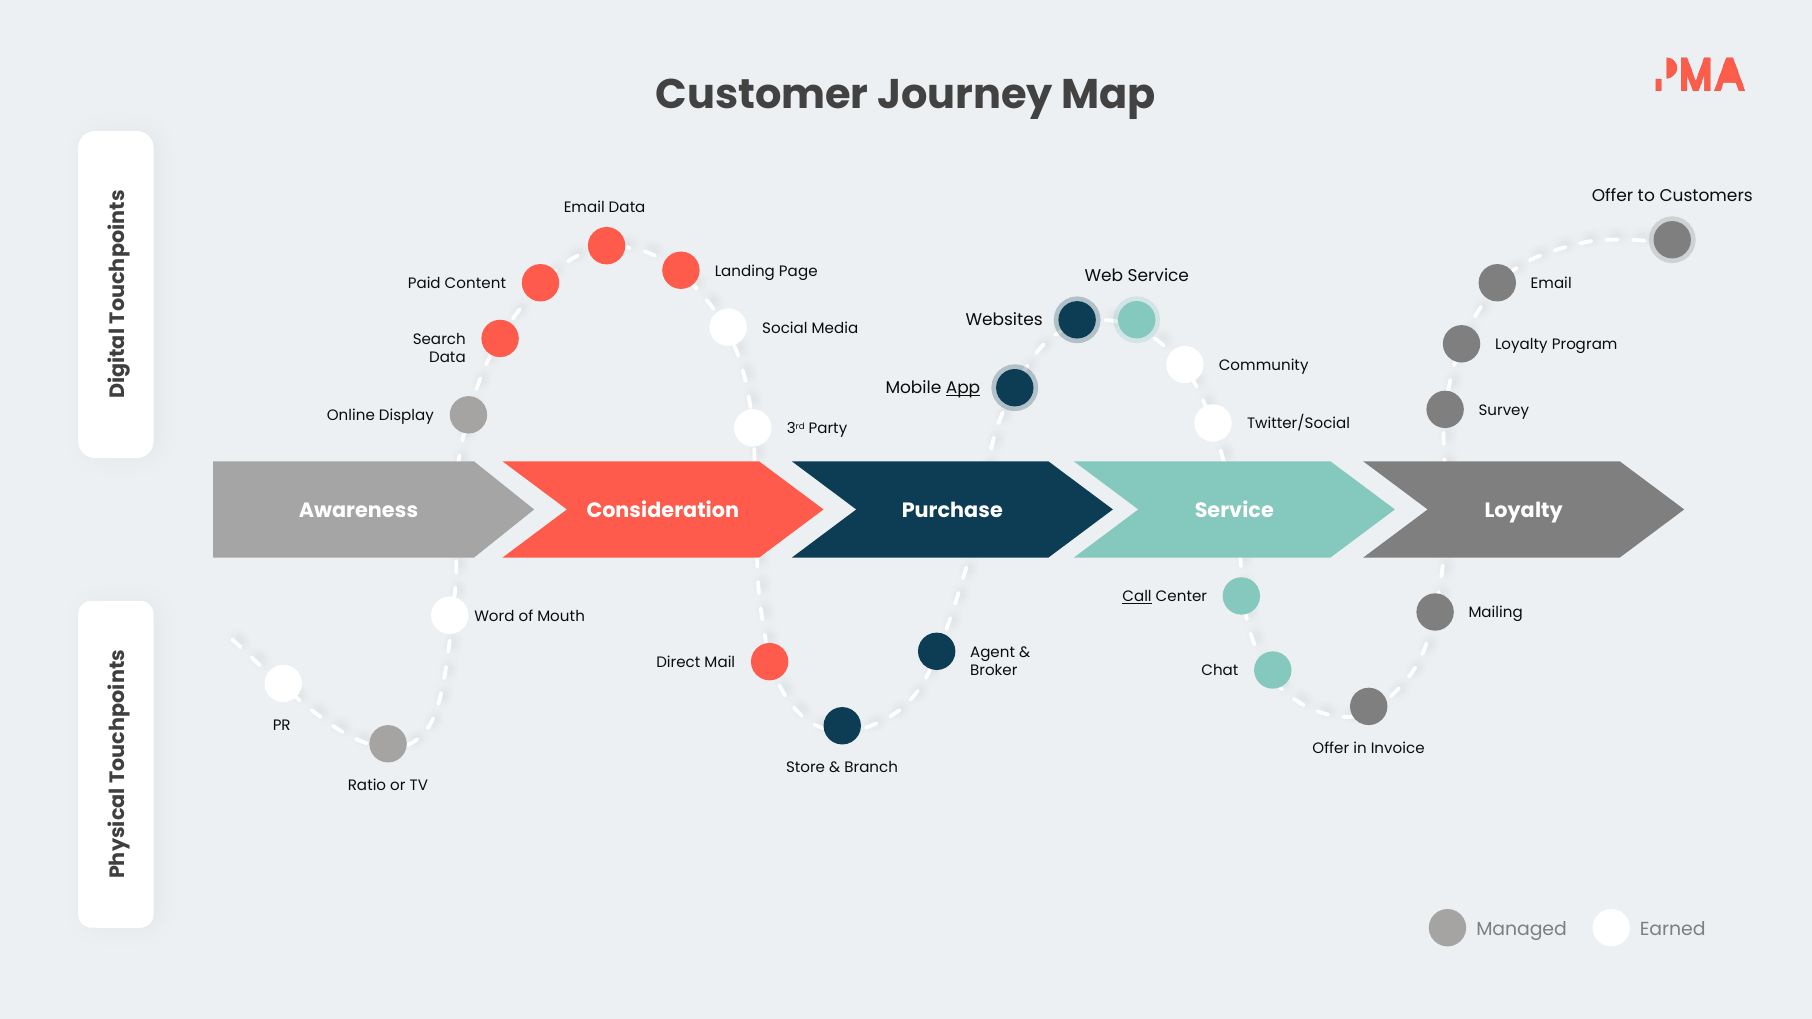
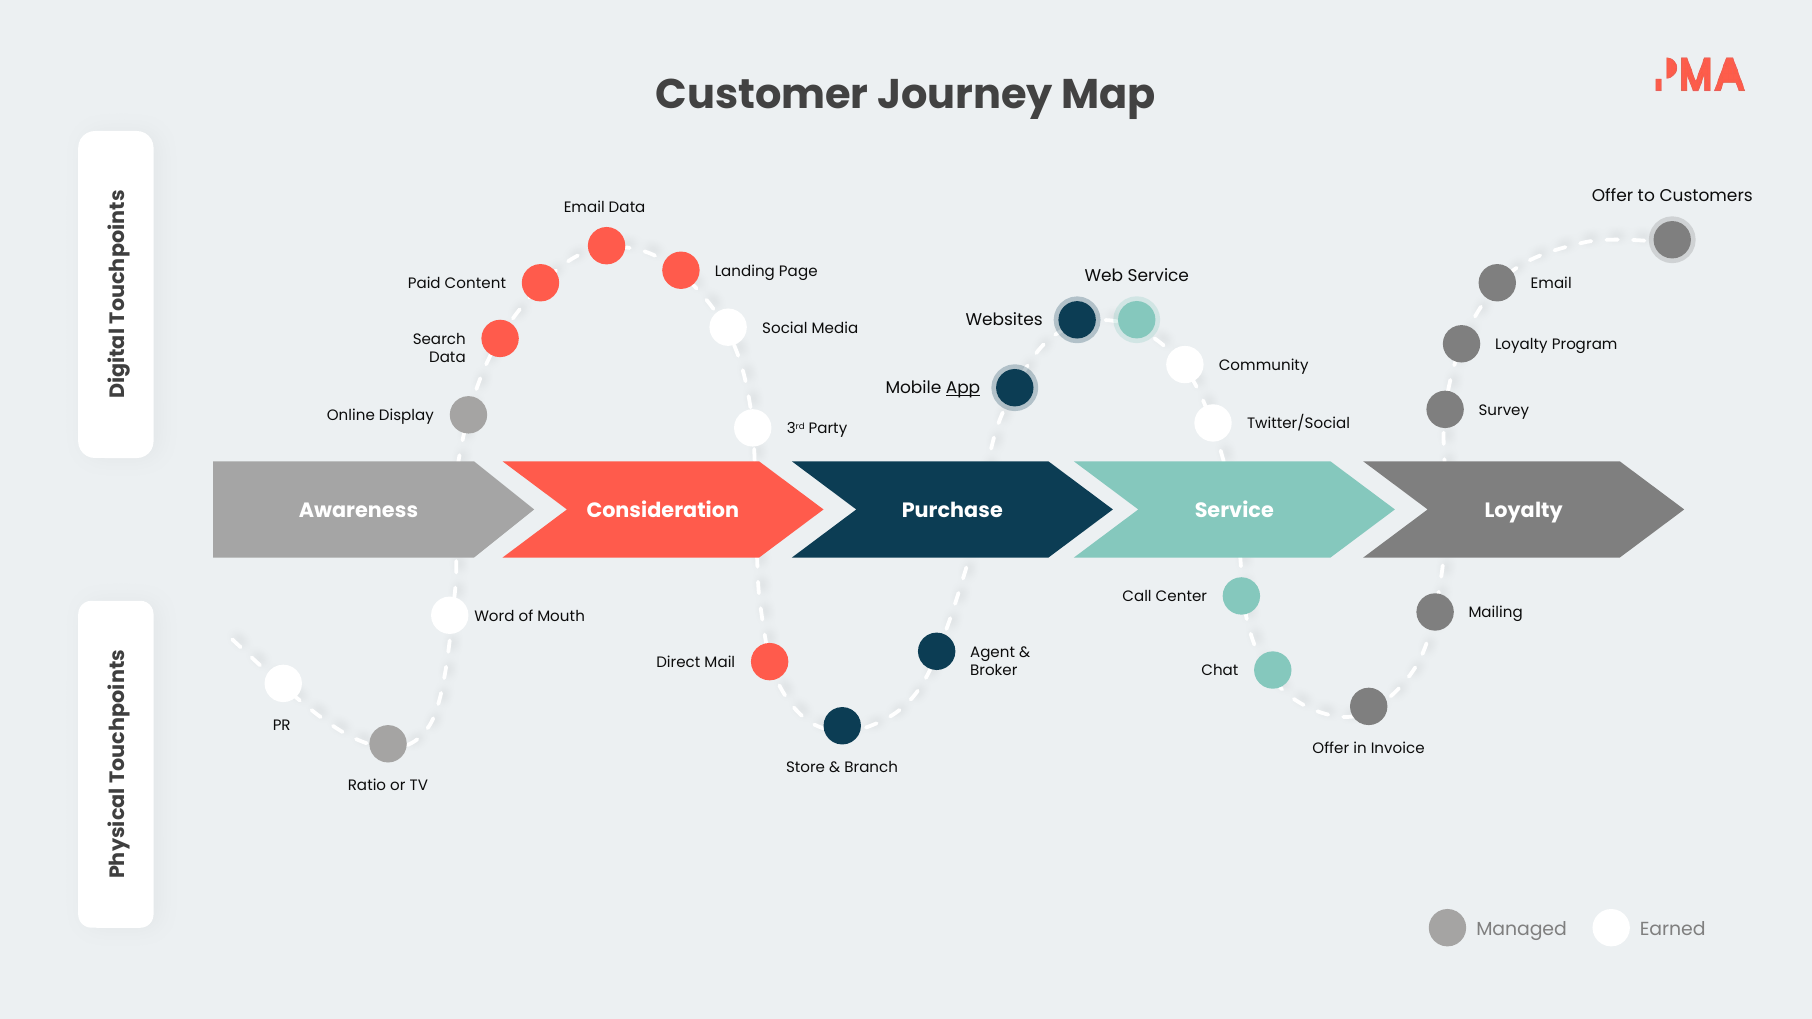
Call underline: present -> none (1137, 597)
